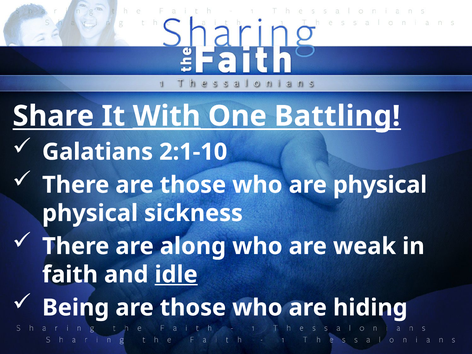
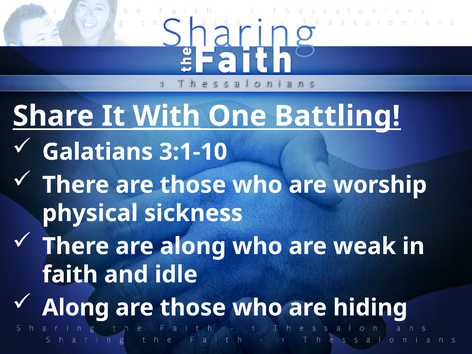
2:1-10: 2:1-10 -> 3:1-10 (193, 152)
are physical: physical -> worship (380, 185)
idle underline: present -> none (176, 275)
Being: Being -> Along (76, 308)
